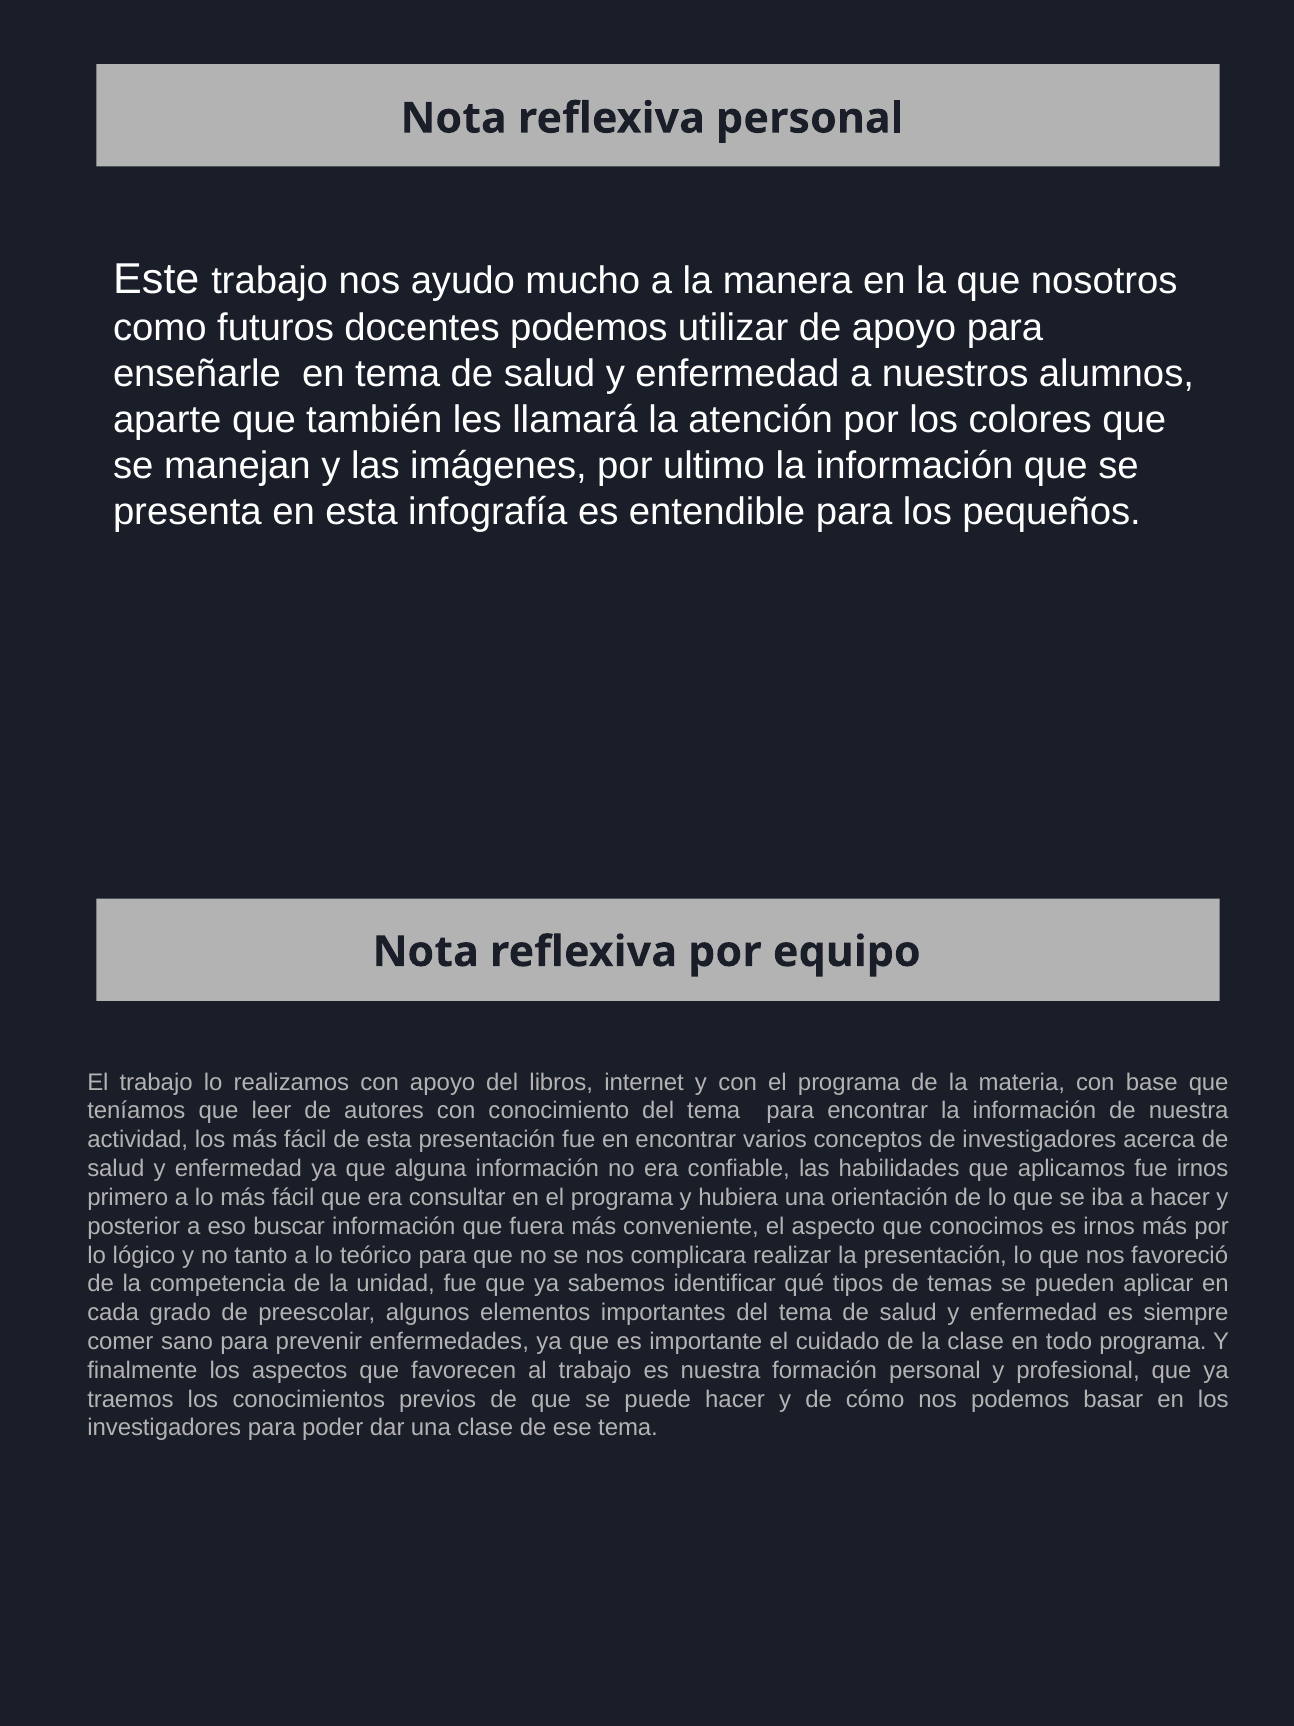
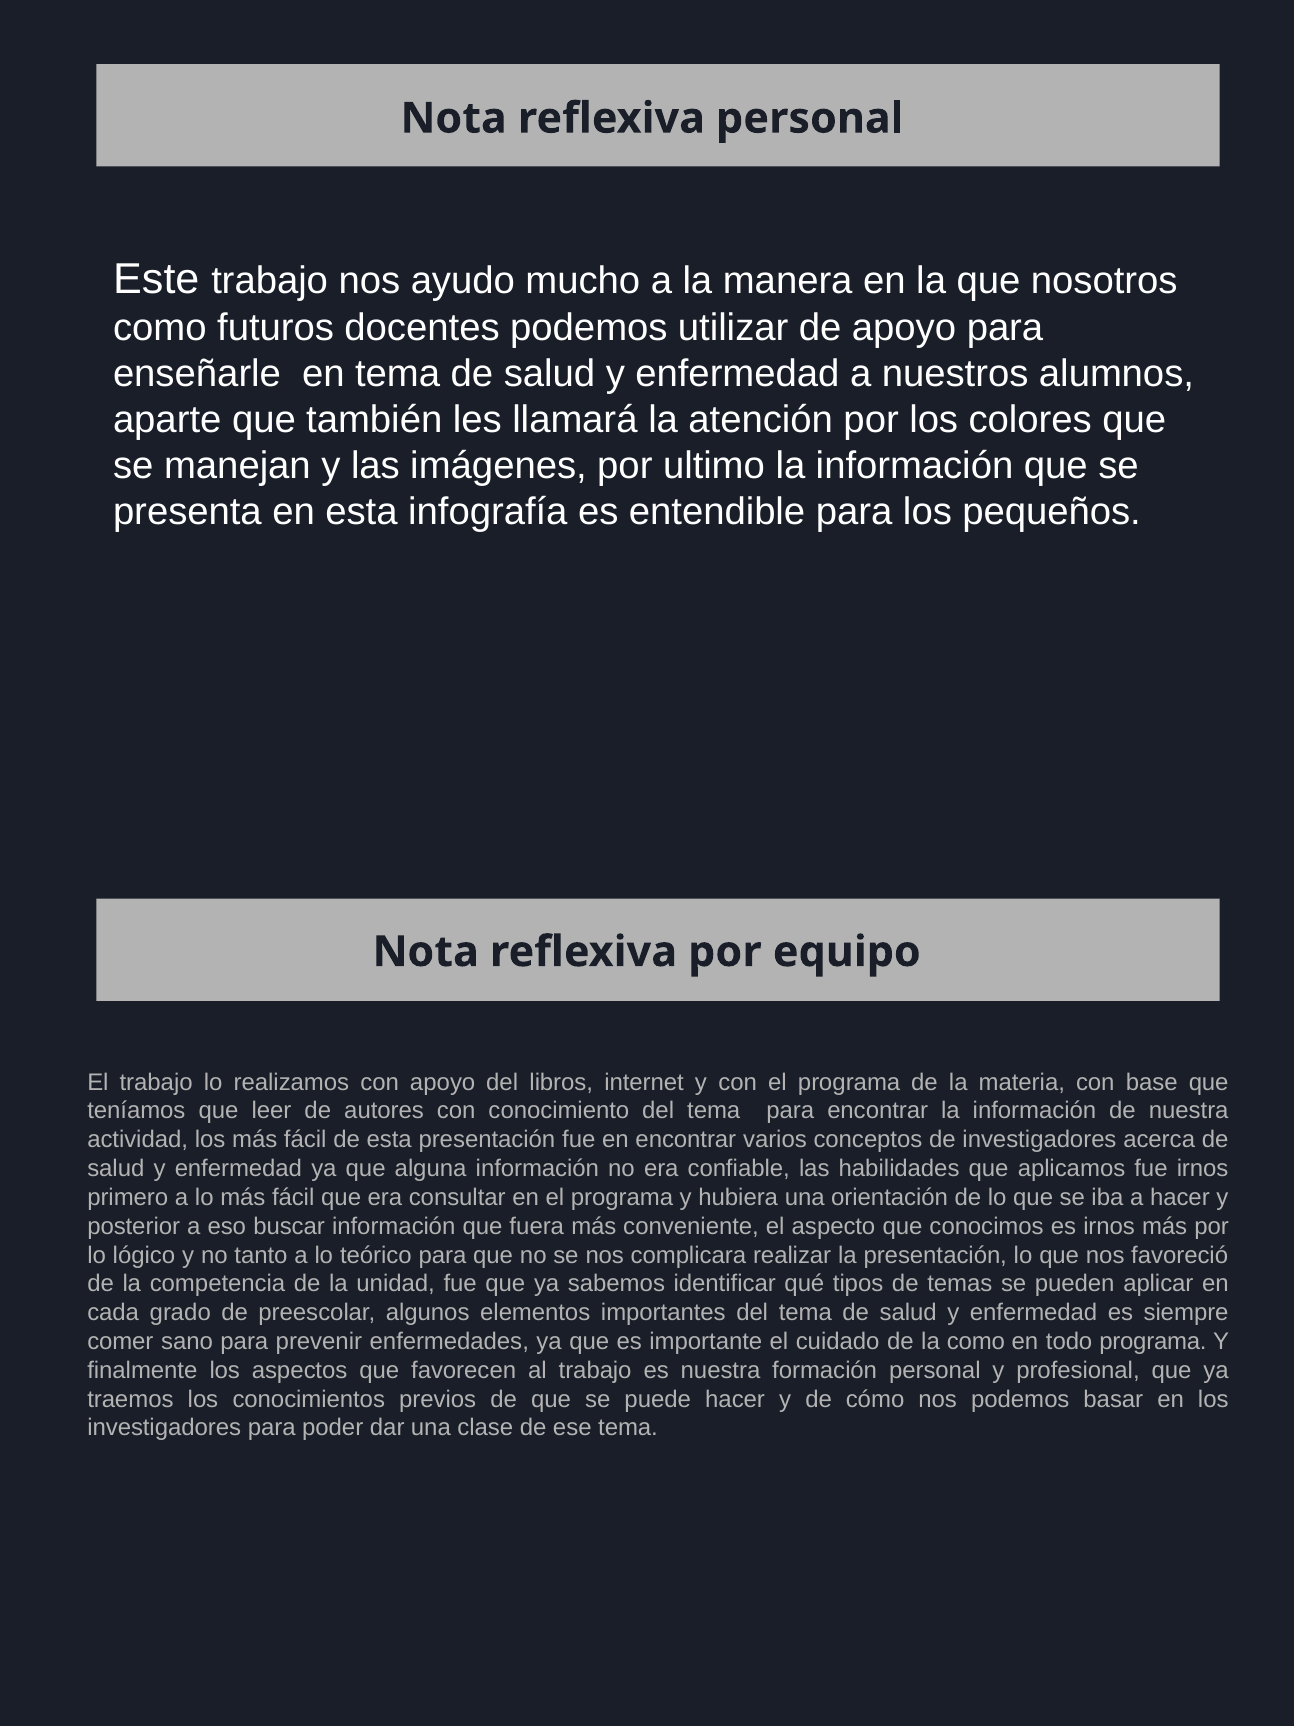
la clase: clase -> como (976, 1341)
